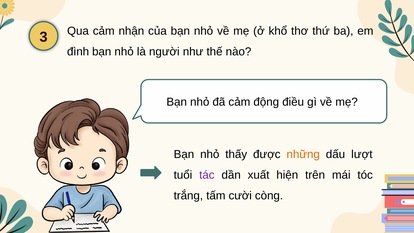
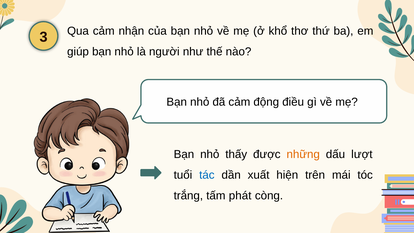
đình: đình -> giúp (78, 52)
tác colour: purple -> blue (207, 175)
cười: cười -> phát (240, 196)
